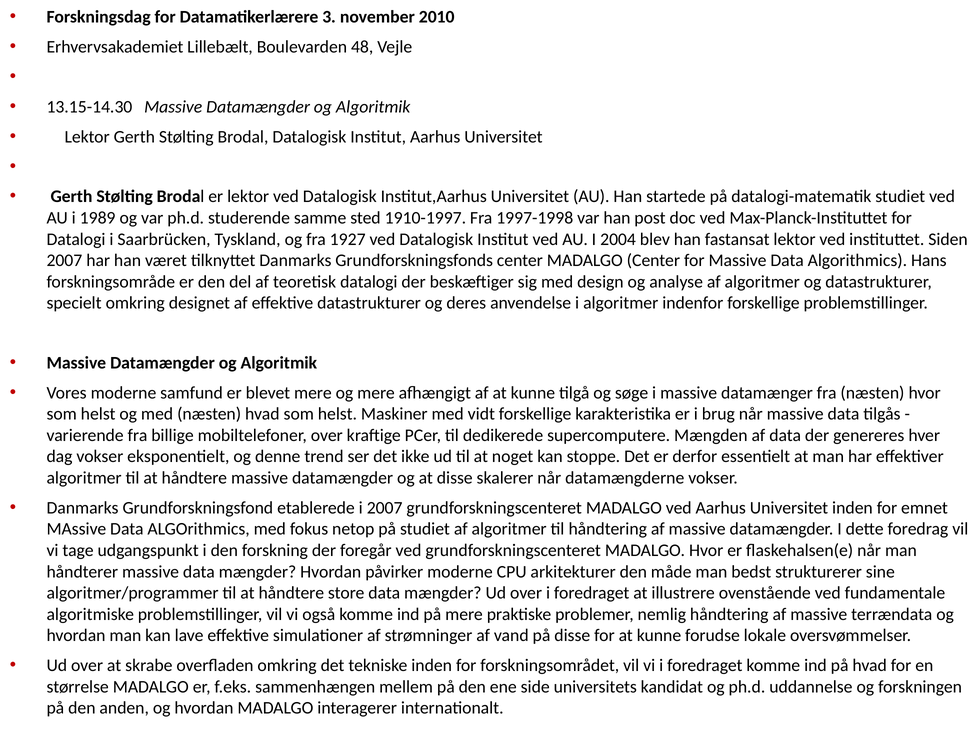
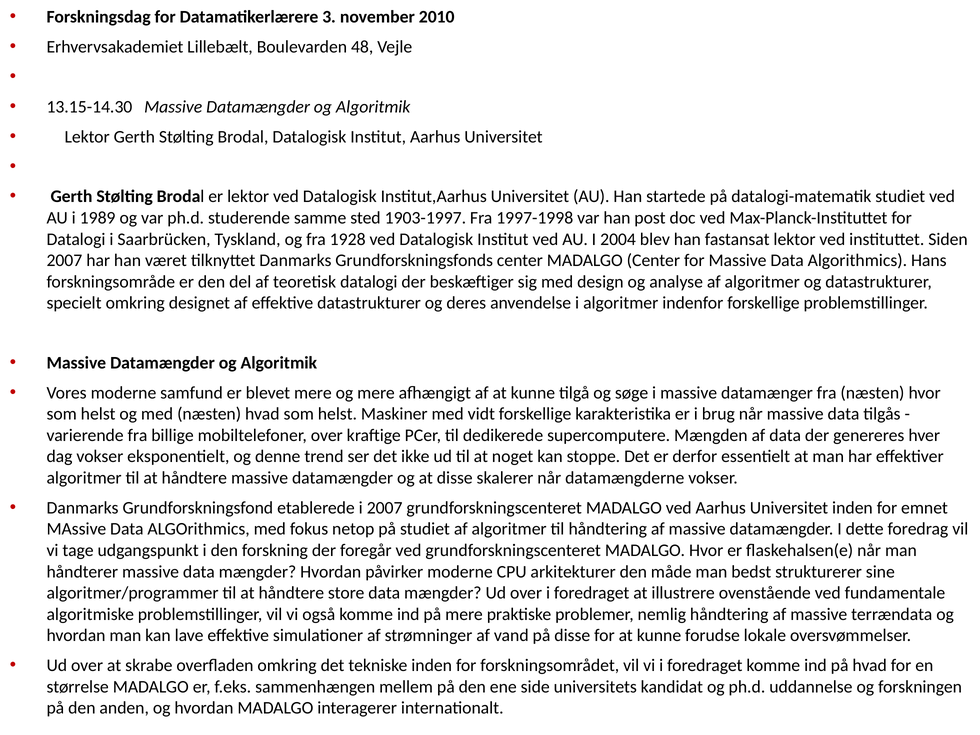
1910-1997: 1910-1997 -> 1903-1997 (425, 218)
1927: 1927 -> 1928 (348, 239)
